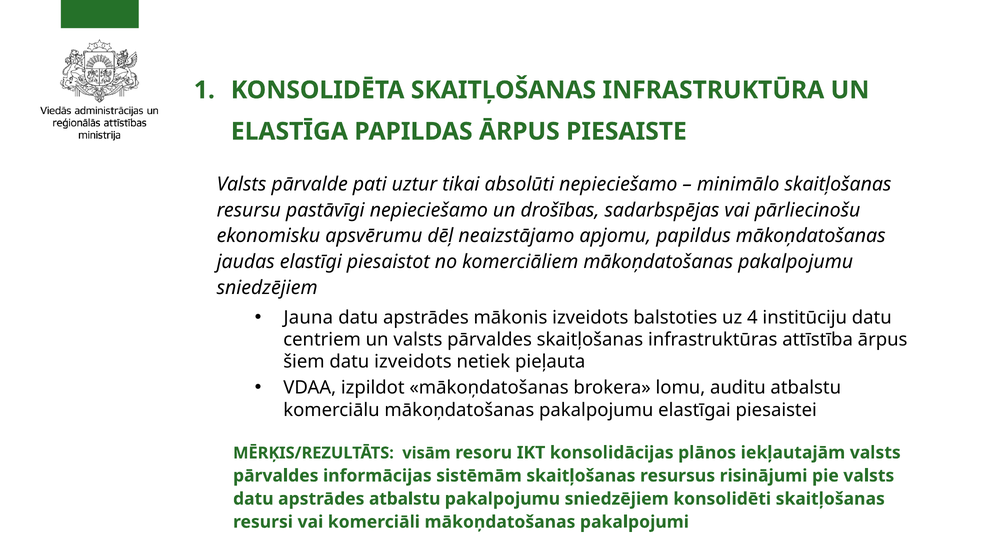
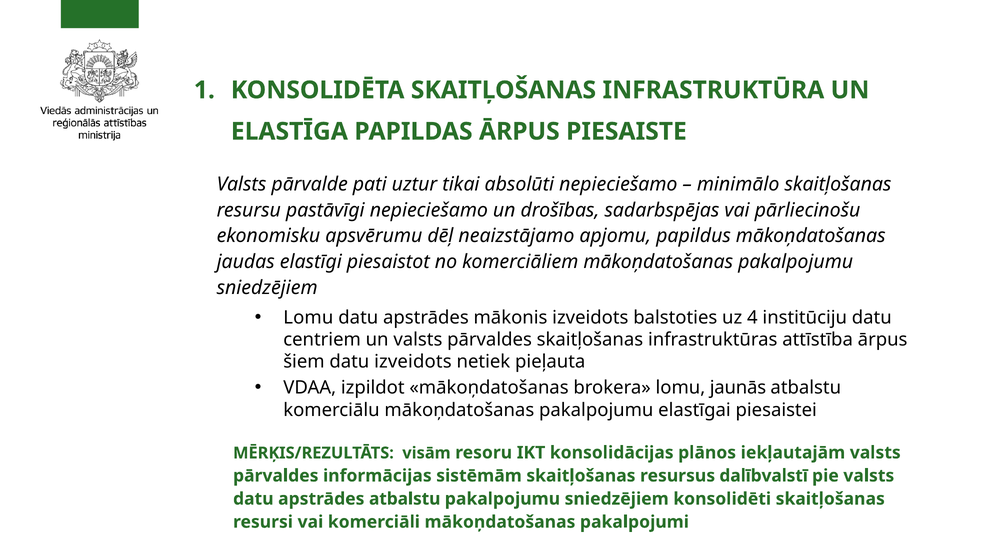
Jauna: Jauna -> Lomu (308, 317)
auditu: auditu -> jaunās (738, 388)
risinājumi: risinājumi -> dalībvalstī (764, 476)
